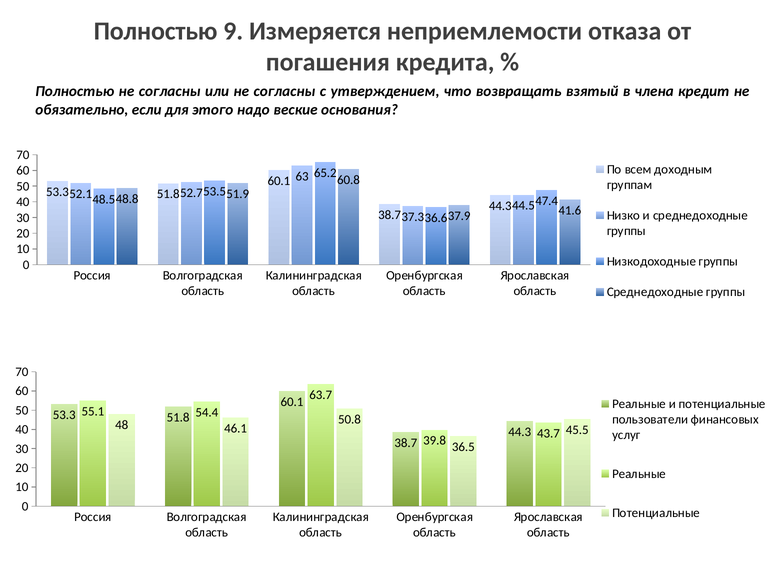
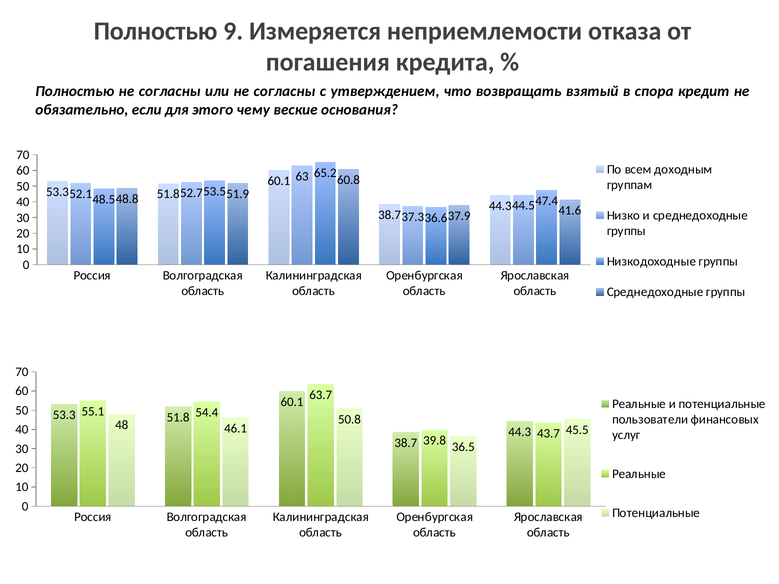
члена: члена -> спора (654, 91)
надо: надо -> чему (253, 110)
